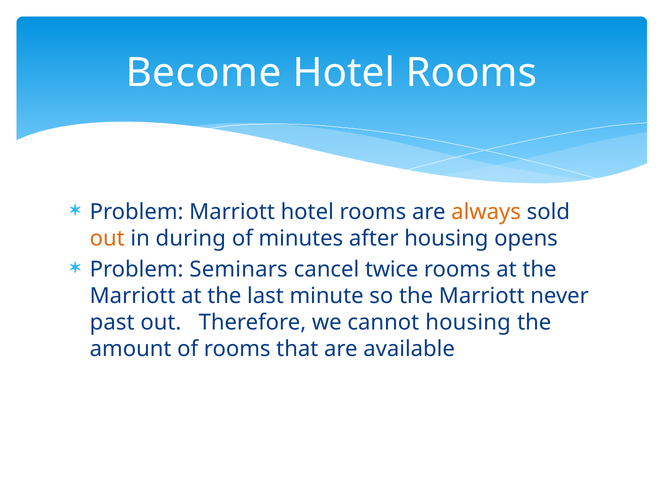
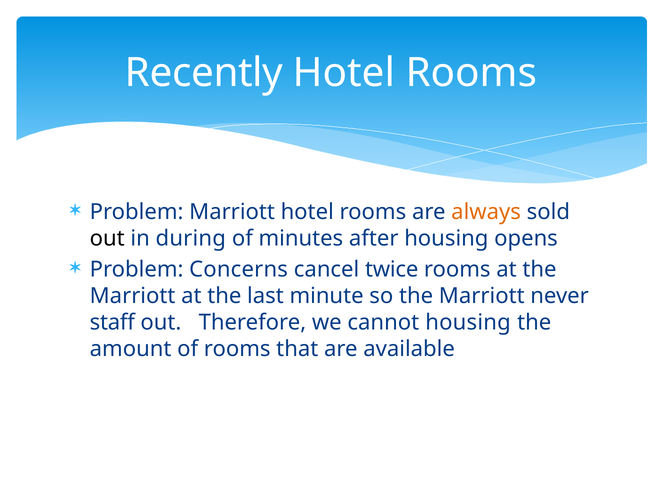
Become: Become -> Recently (204, 73)
out colour: orange -> black (107, 239)
Seminars: Seminars -> Concerns (239, 270)
past: past -> staff (112, 323)
